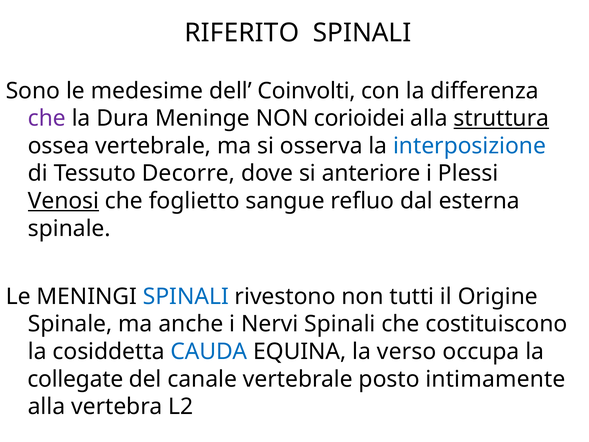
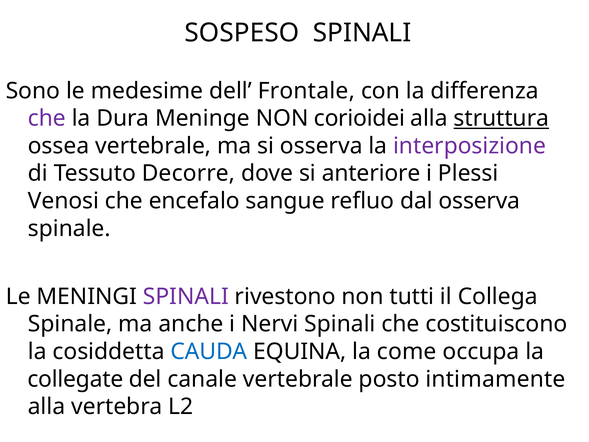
RIFERITO: RIFERITO -> SOSPESO (242, 33)
Coinvolti: Coinvolti -> Frontale (306, 91)
interposizione colour: blue -> purple (470, 146)
Venosi underline: present -> none (63, 201)
foglietto: foglietto -> encefalo (194, 201)
dal esterna: esterna -> osserva (479, 201)
SPINALI colour: blue -> purple (186, 296)
Origine: Origine -> Collega (498, 296)
verso: verso -> come (407, 351)
